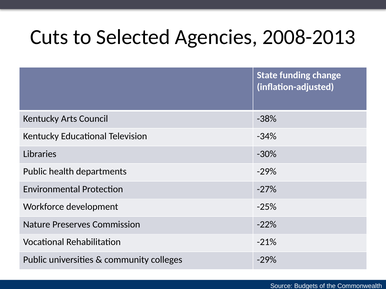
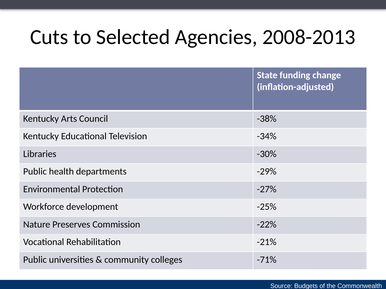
colleges -29%: -29% -> -71% (267, 260)
